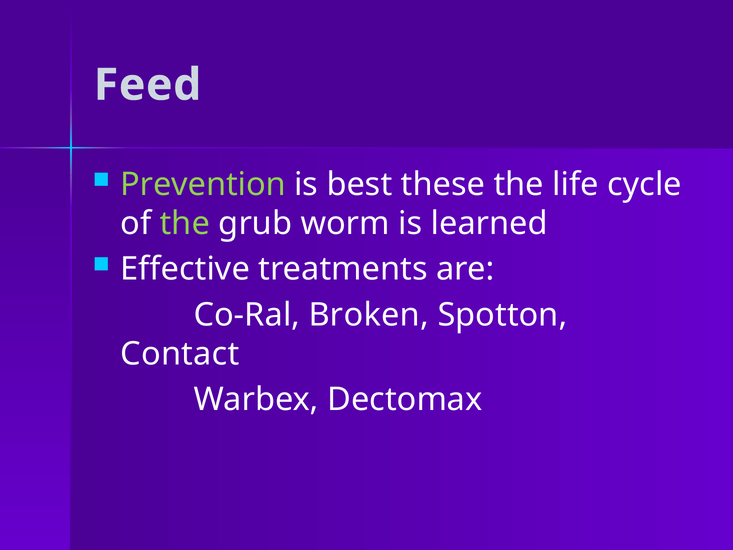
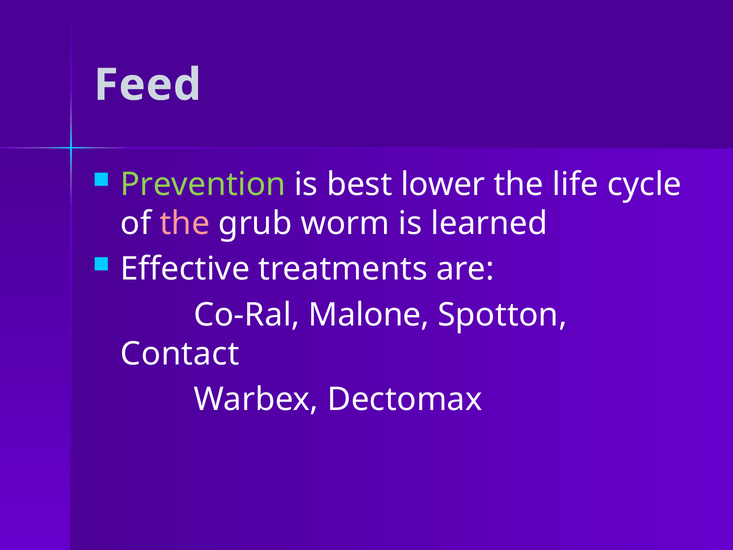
these: these -> lower (443, 184)
the colour: light green -> pink (185, 223)
Broken: Broken -> Malone (369, 315)
